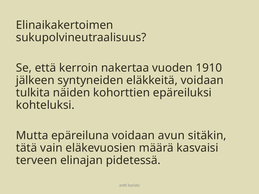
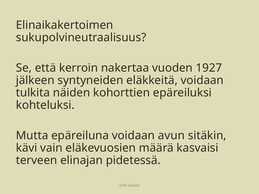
1910: 1910 -> 1927 (209, 68)
tätä: tätä -> kävi (27, 148)
